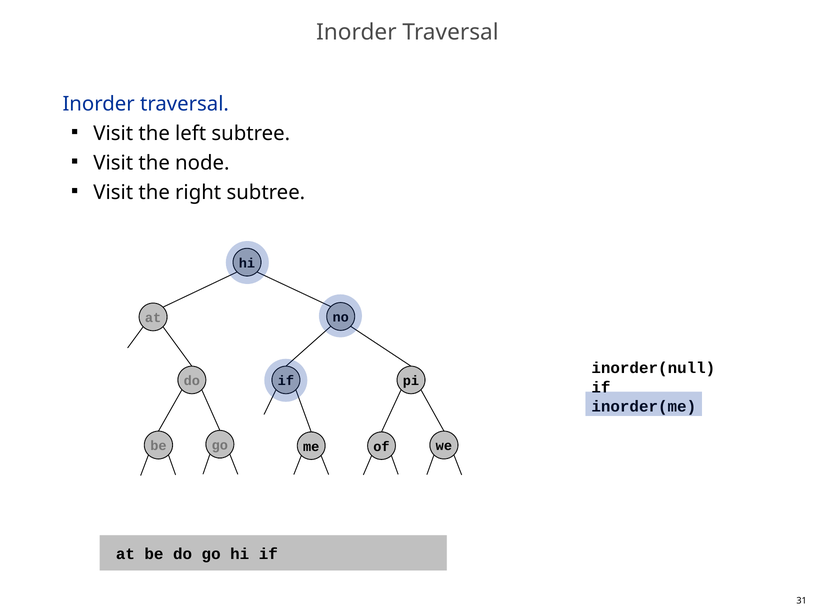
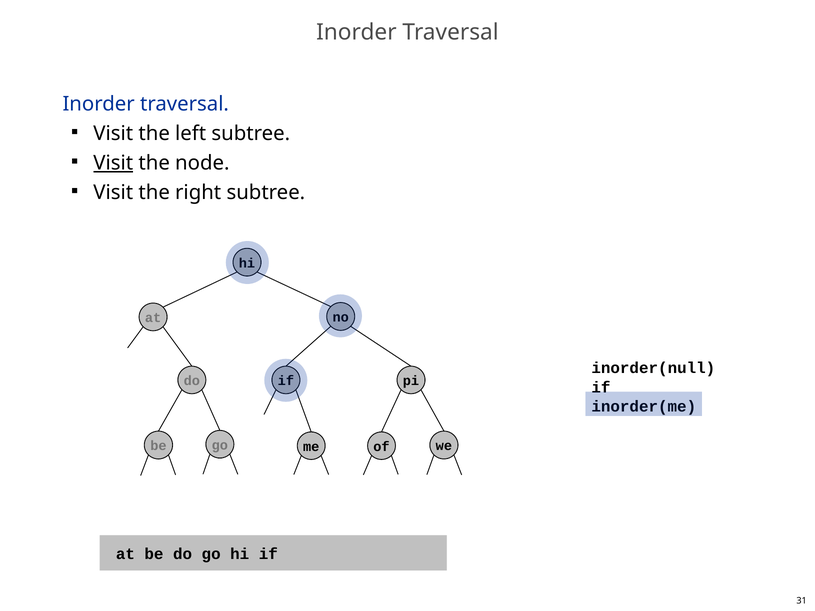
Visit underline: none -> present (113, 163)
